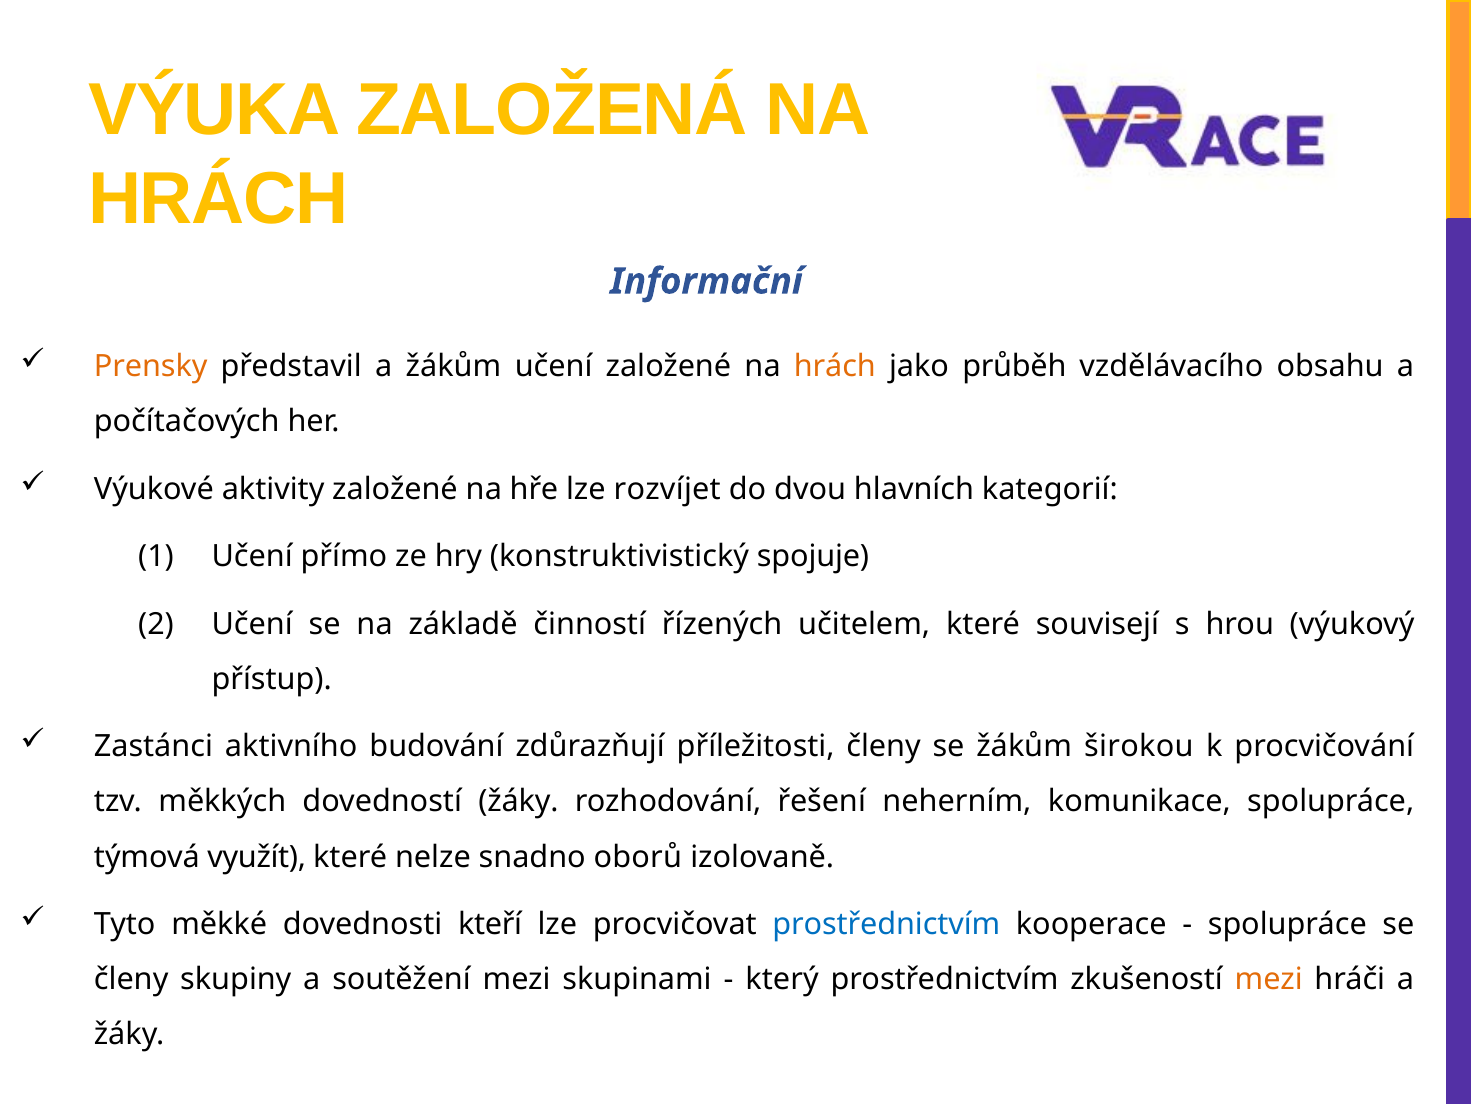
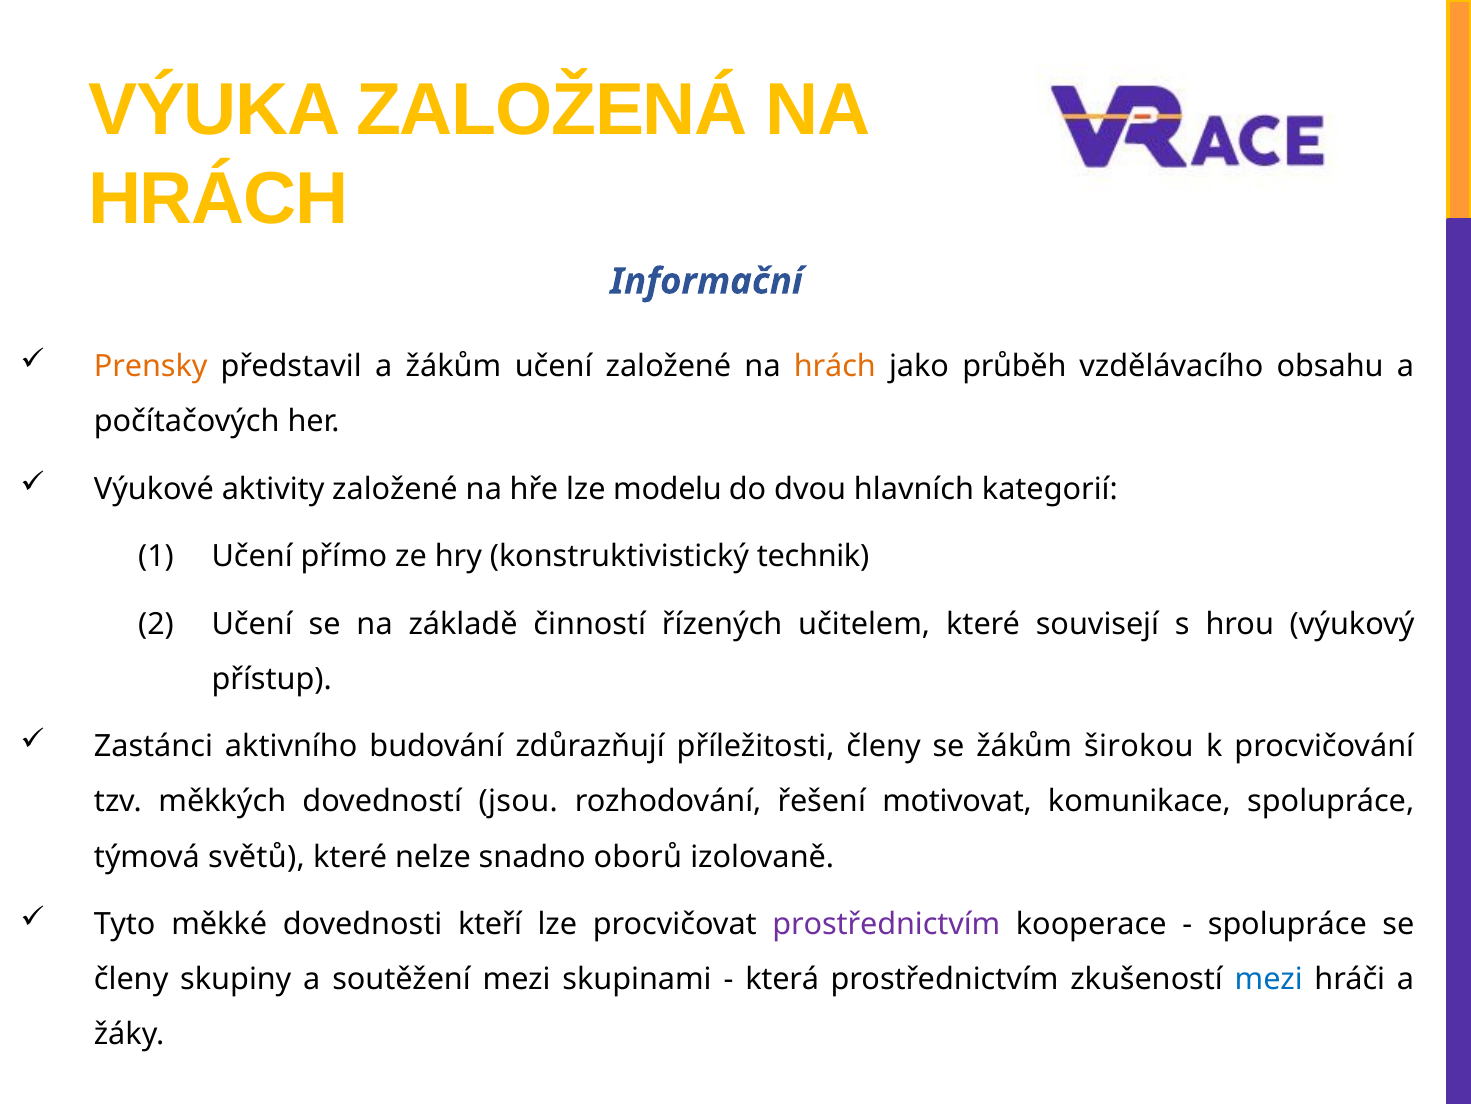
rozvíjet: rozvíjet -> modelu (667, 489)
spojuje: spojuje -> technik (813, 556)
dovedností žáky: žáky -> jsou (518, 801)
neherním: neherním -> motivovat (957, 801)
využít: využít -> světů (256, 856)
prostřednictvím colour: blue -> purple (886, 924)
který: který -> která (782, 979)
mezi colour: orange -> blue (1269, 979)
